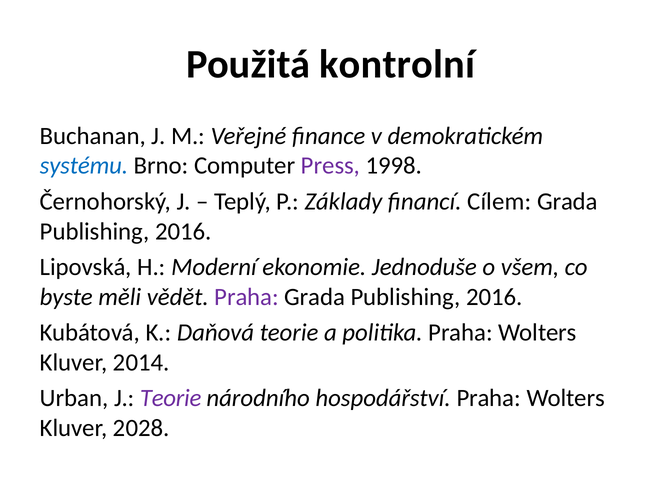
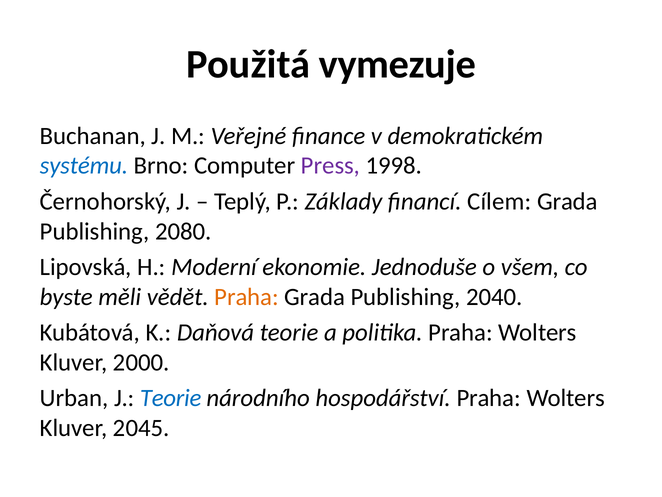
kontrolní: kontrolní -> vymezuje (397, 64)
2016: 2016 -> 2080 (183, 231)
Praha colour: purple -> orange (247, 297)
2016: 2016 -> 2040 (494, 297)
2014: 2014 -> 2000 (141, 362)
Teorie colour: purple -> blue (171, 398)
2028: 2028 -> 2045 (141, 428)
